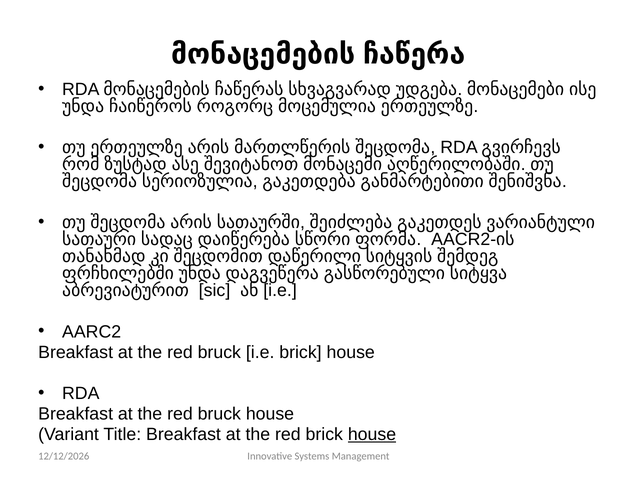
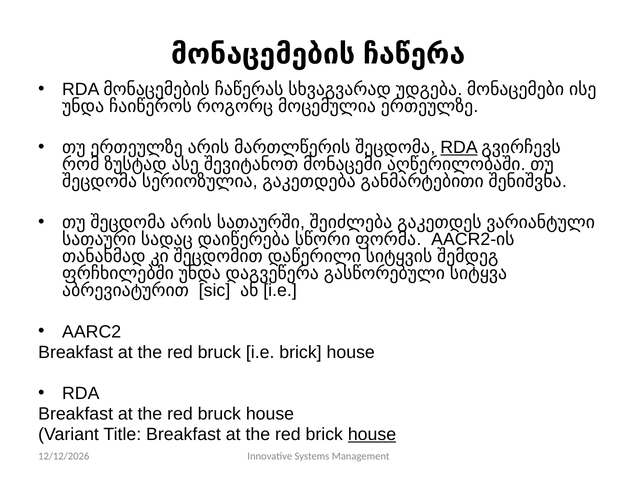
RDA underline: none -> present (459, 147)
